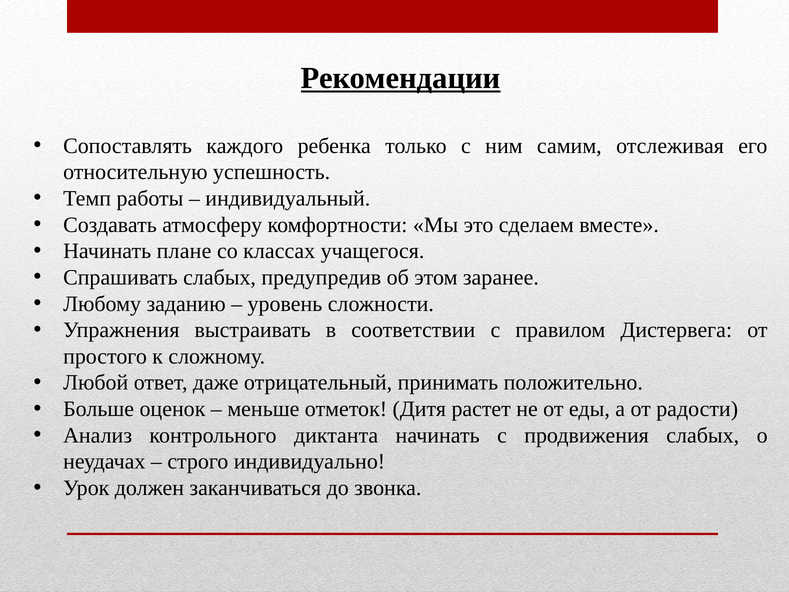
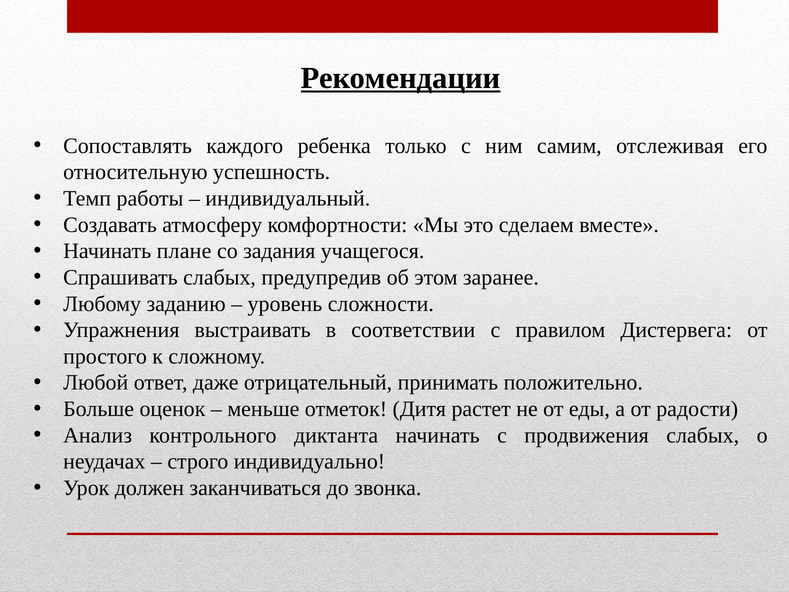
классах: классах -> задания (279, 251)
